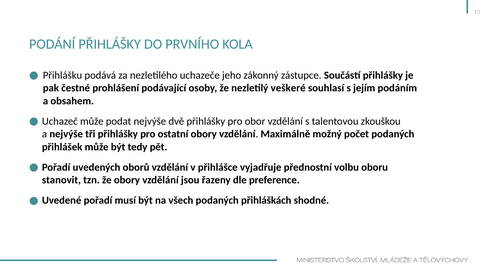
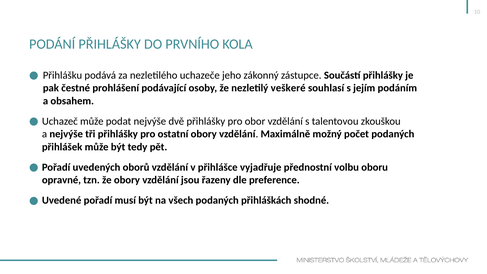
stanovit: stanovit -> opravné (61, 180)
